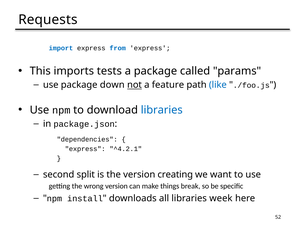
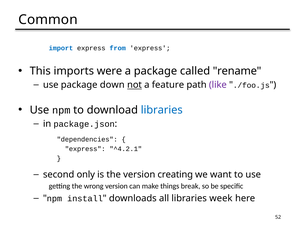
Requests: Requests -> Common (48, 20)
tests: tests -> were (109, 71)
params: params -> rename (237, 71)
like colour: blue -> purple (218, 85)
split: split -> only (86, 175)
